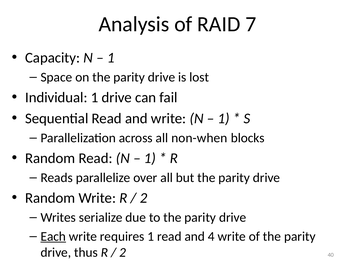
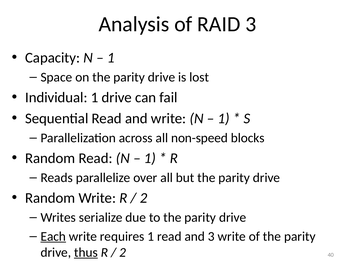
RAID 7: 7 -> 3 (251, 24)
non-when: non-when -> non-speed (200, 138)
and 4: 4 -> 3 (211, 236)
thus underline: none -> present (86, 252)
